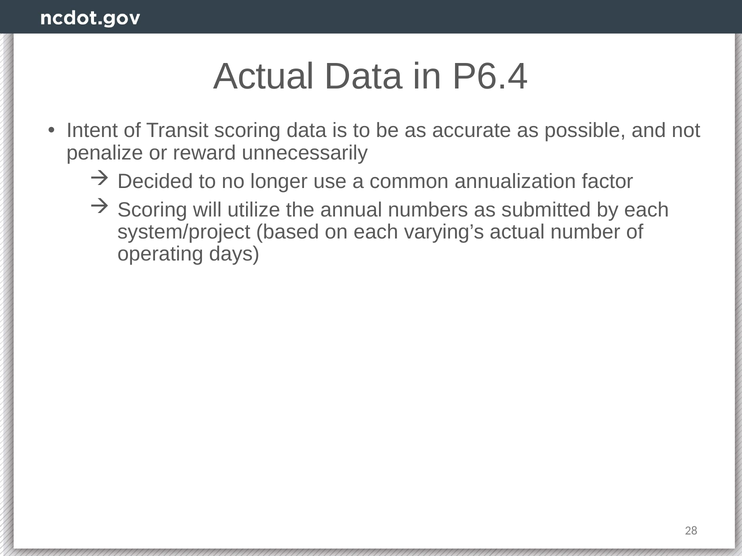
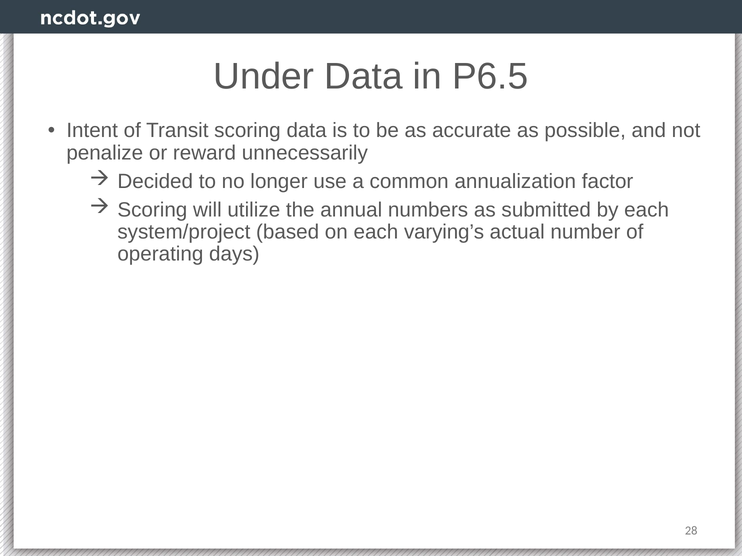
Actual: Actual -> Under (264, 77)
P6.4: P6.4 -> P6.5 (490, 77)
